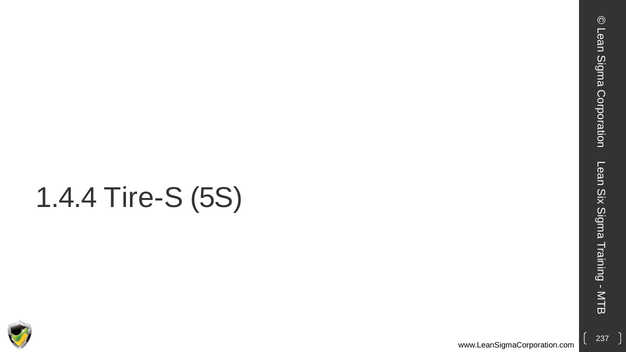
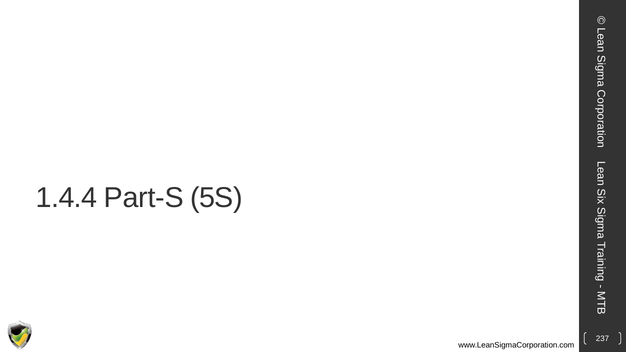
Tire-S: Tire-S -> Part-S (144, 198)
